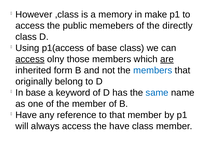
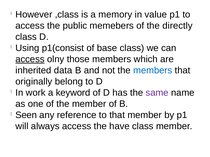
make: make -> value (156, 15)
p1(access: p1(access -> p1(consist (63, 48)
are underline: present -> none (167, 59)
form: form -> data (63, 71)
In base: base -> work (36, 93)
same colour: blue -> purple (157, 93)
Have: Have -> Seen (26, 115)
